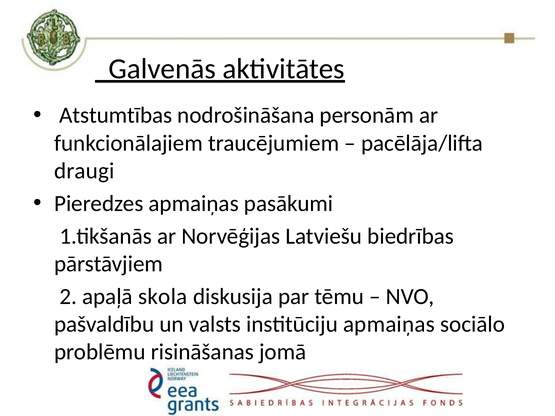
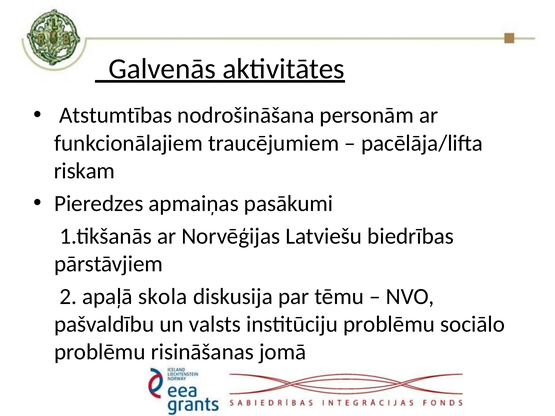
draugi: draugi -> riskam (84, 171)
institūciju apmaiņas: apmaiņas -> problēmu (389, 324)
